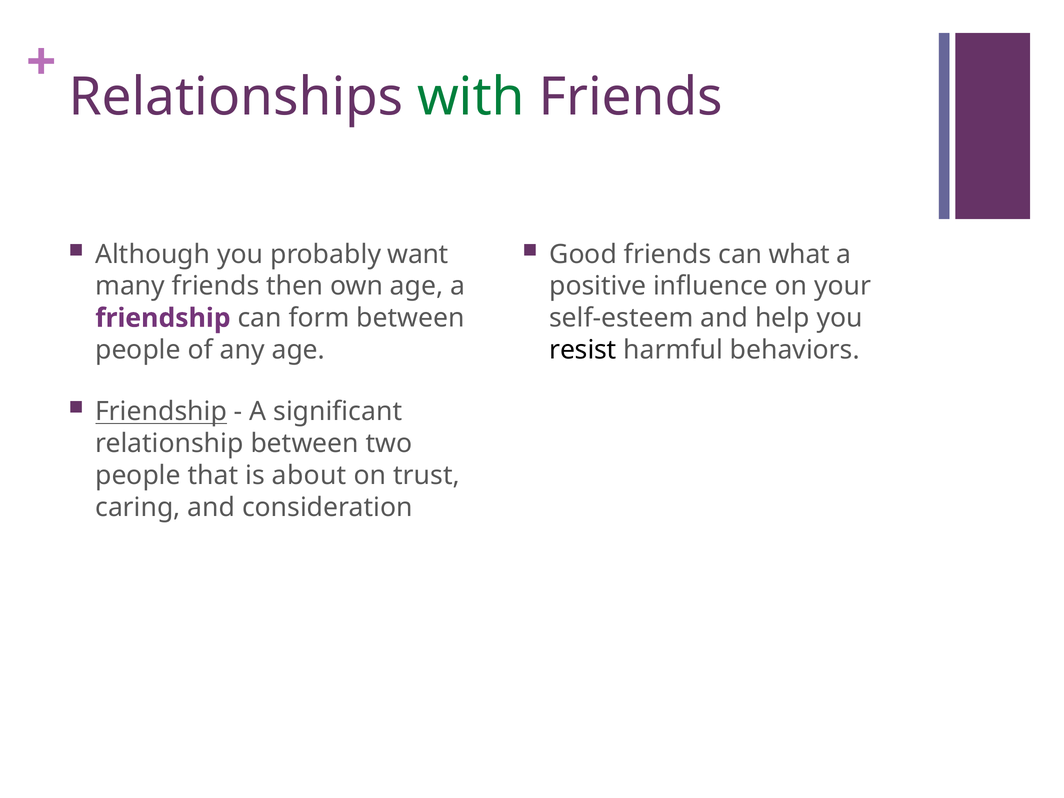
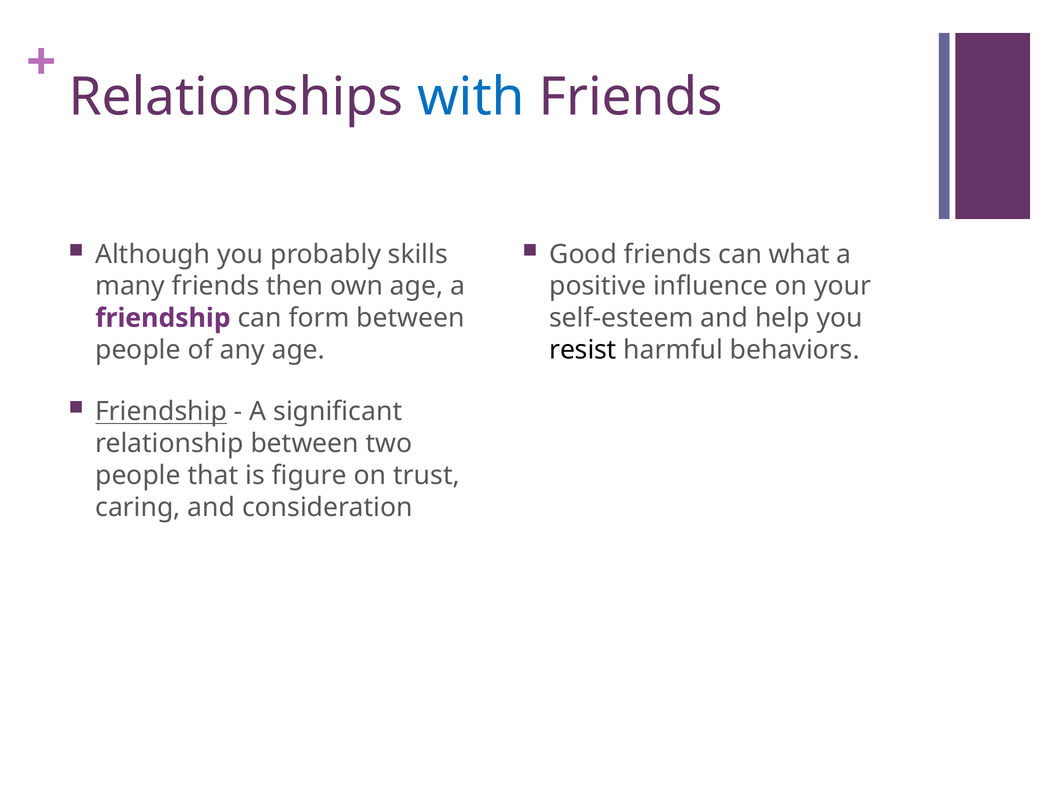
with colour: green -> blue (471, 97)
want: want -> skills (418, 254)
about: about -> figure (309, 475)
